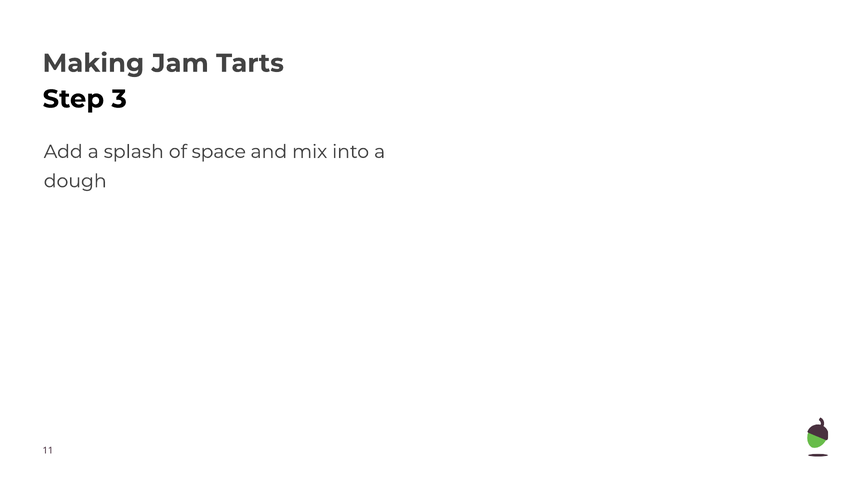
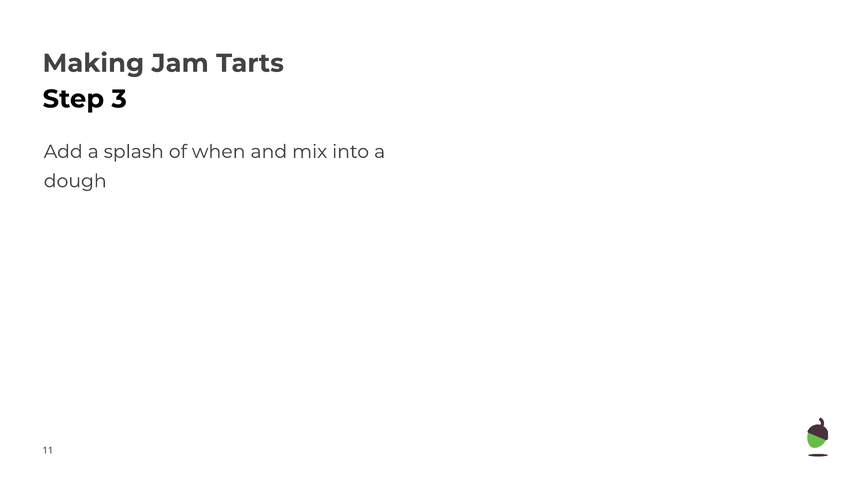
space: space -> when (219, 152)
